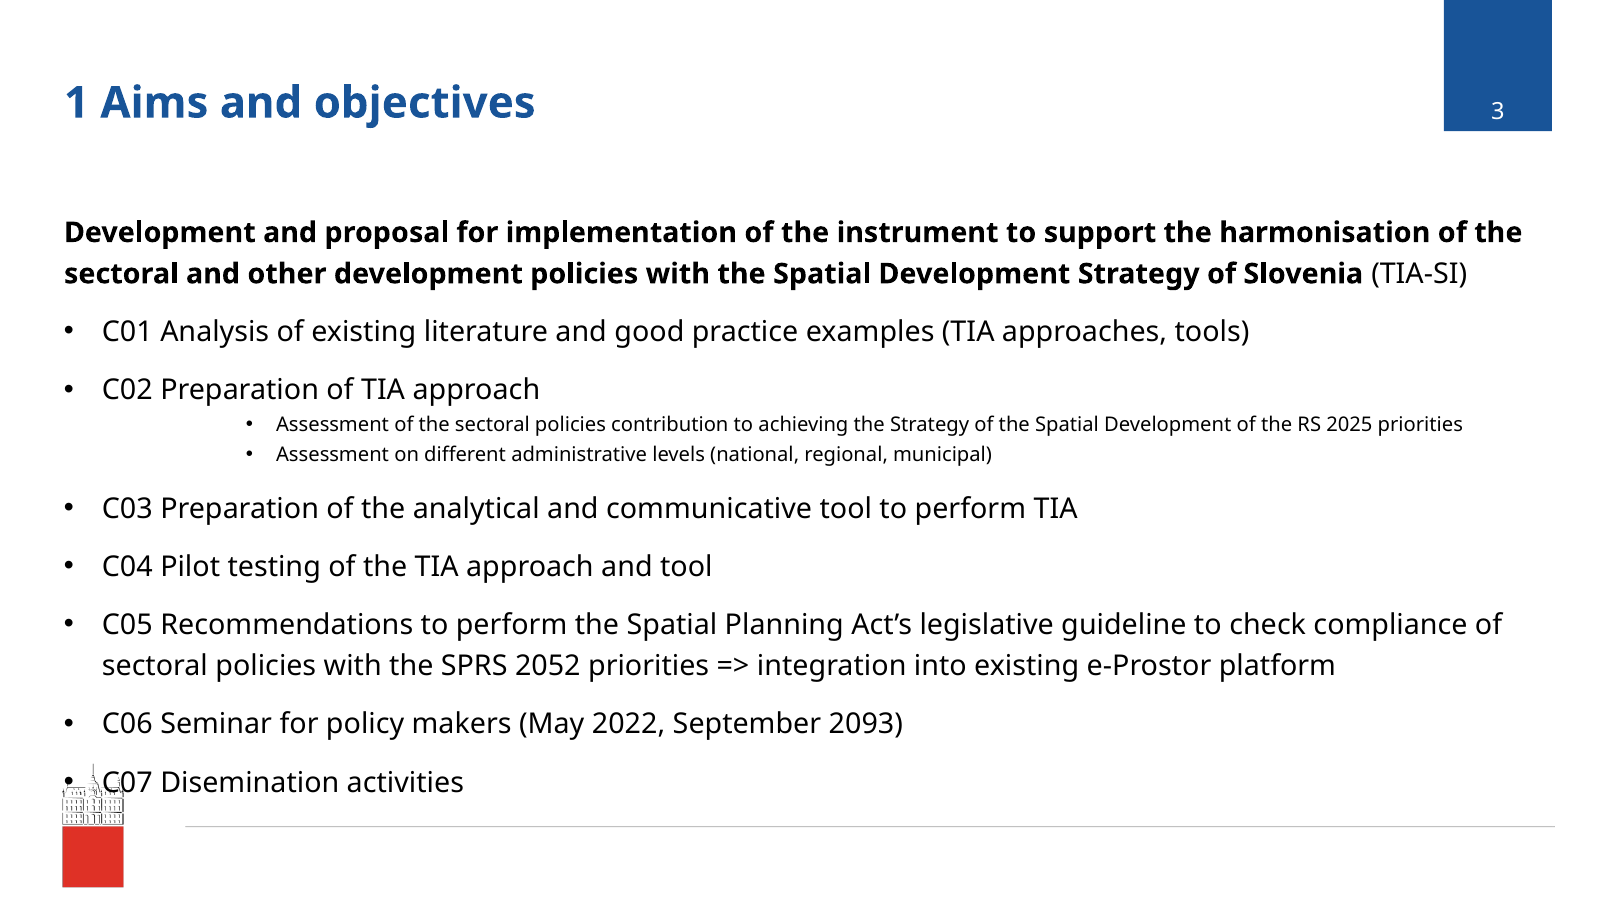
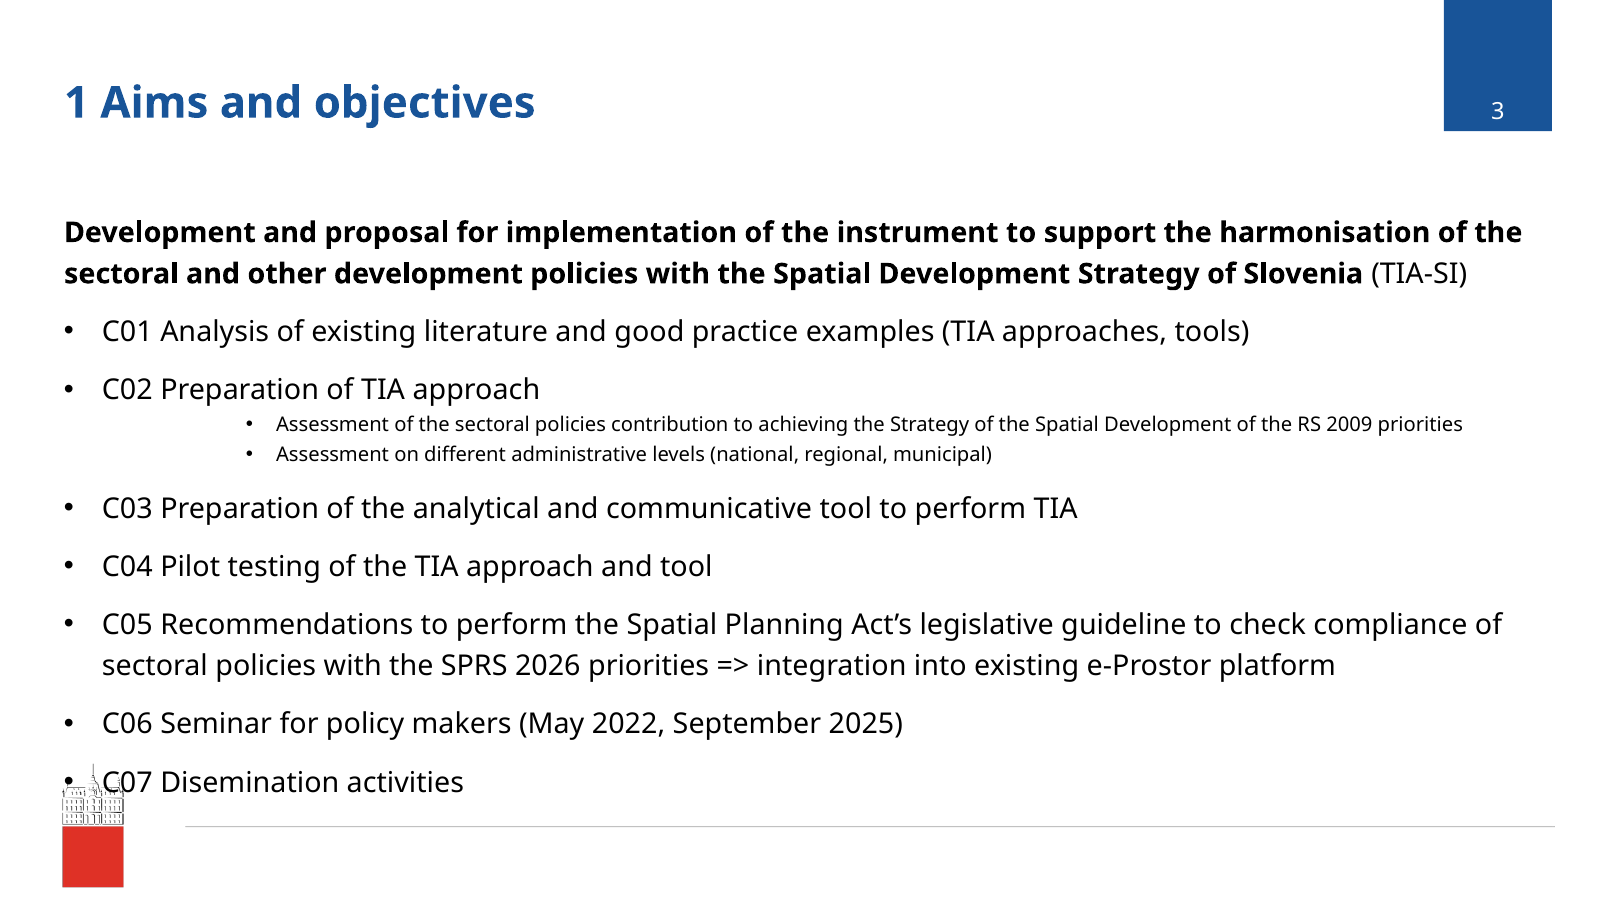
2025: 2025 -> 2009 (1349, 424)
2052: 2052 -> 2026 (548, 666)
2093: 2093 -> 2025 (866, 724)
